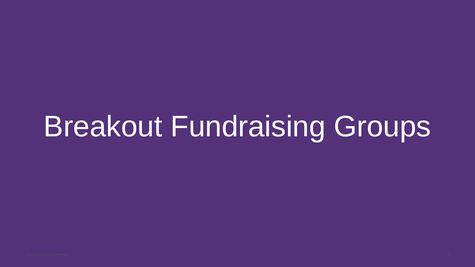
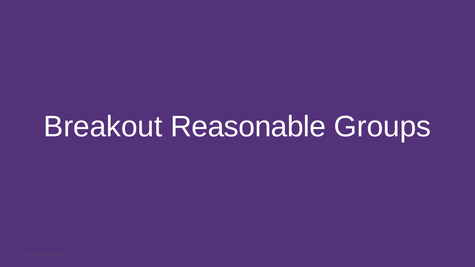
Fundraising: Fundraising -> Reasonable (248, 127)
